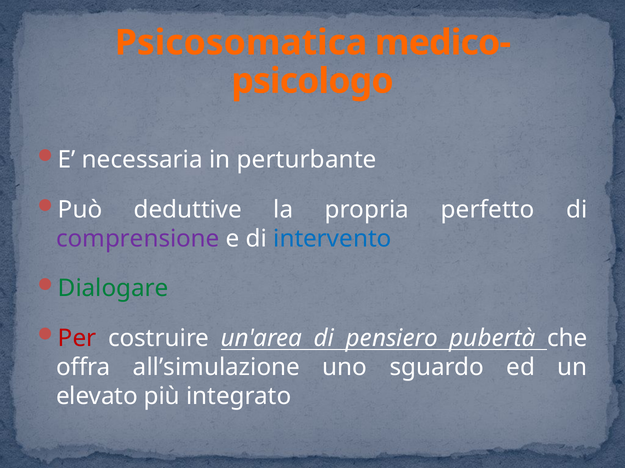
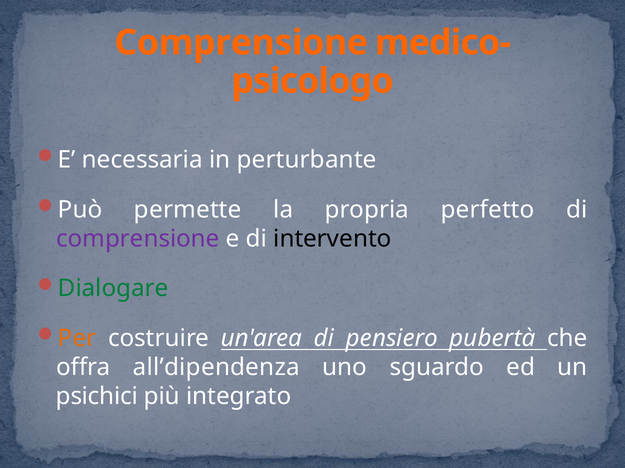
Psicosomatica: Psicosomatica -> Comprensione (241, 43)
deduttive: deduttive -> permette (188, 210)
intervento colour: blue -> black (332, 239)
Per colour: red -> orange (77, 339)
all’simulazione: all’simulazione -> all’dipendenza (216, 368)
elevato: elevato -> psichici (97, 397)
